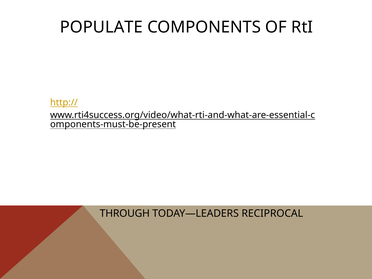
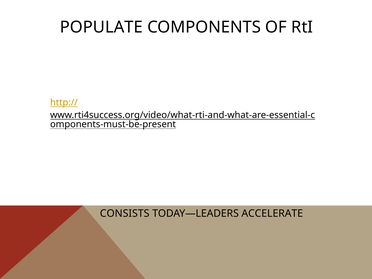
THROUGH: THROUGH -> CONSISTS (125, 213)
RECIPROCAL: RECIPROCAL -> ACCELERATE (272, 213)
